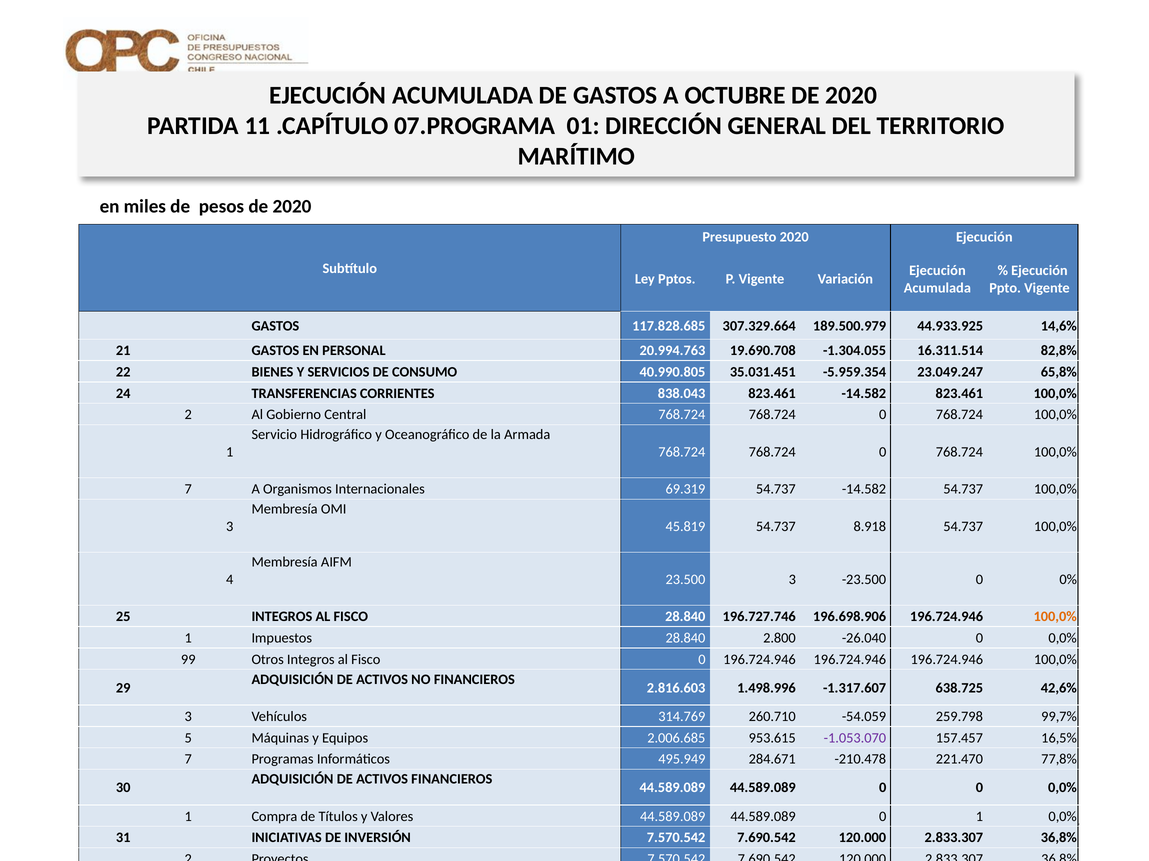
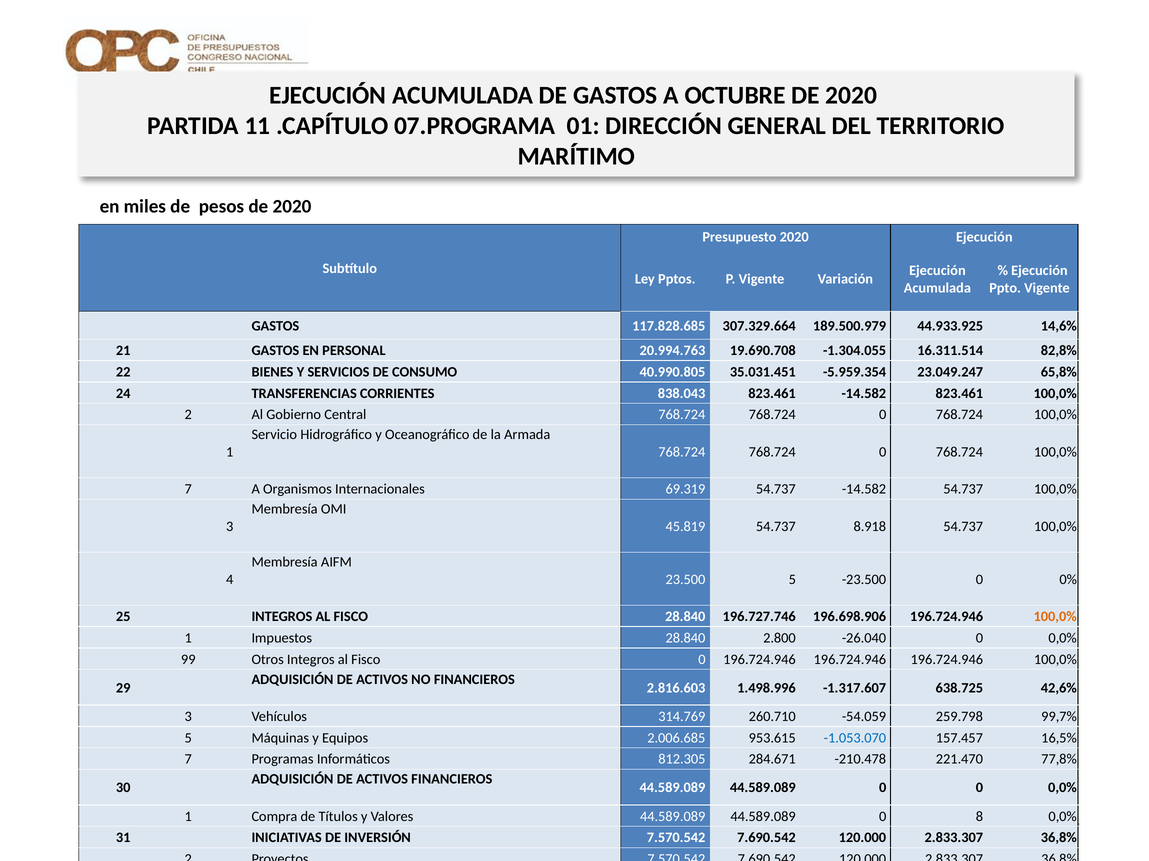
23.500 3: 3 -> 5 (792, 580)
-1.053.070 colour: purple -> blue (855, 738)
495.949: 495.949 -> 812.305 (682, 760)
0 1: 1 -> 8 (979, 817)
